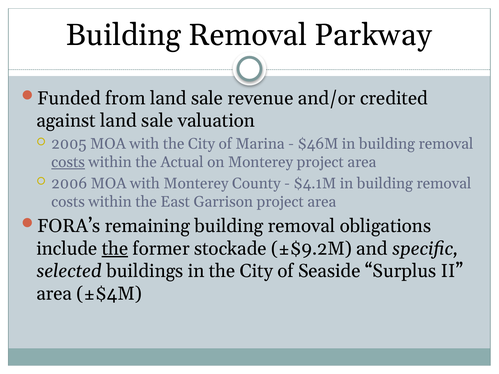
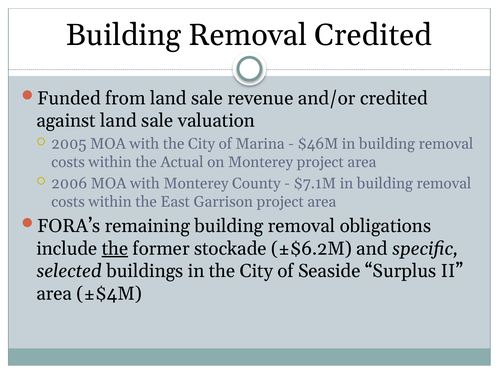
Removal Parkway: Parkway -> Credited (373, 35)
costs underline: present -> none (68, 162)
$4.1M: $4.1M -> $7.1M (315, 184)
±$9.2M: ±$9.2M -> ±$6.2M (311, 249)
